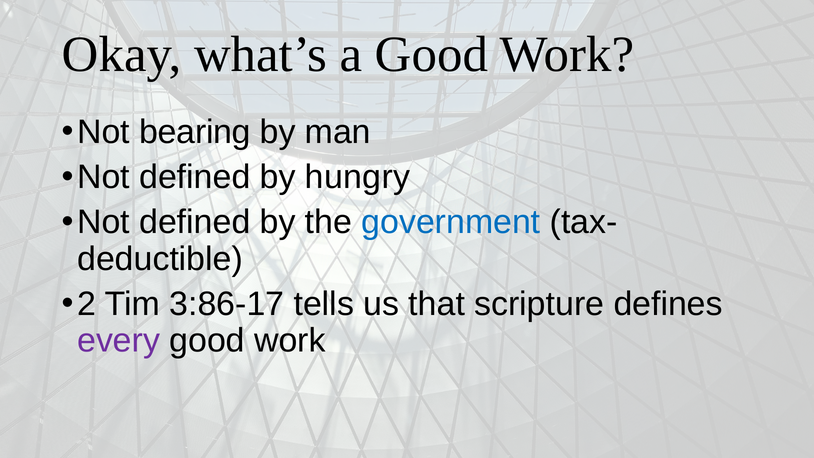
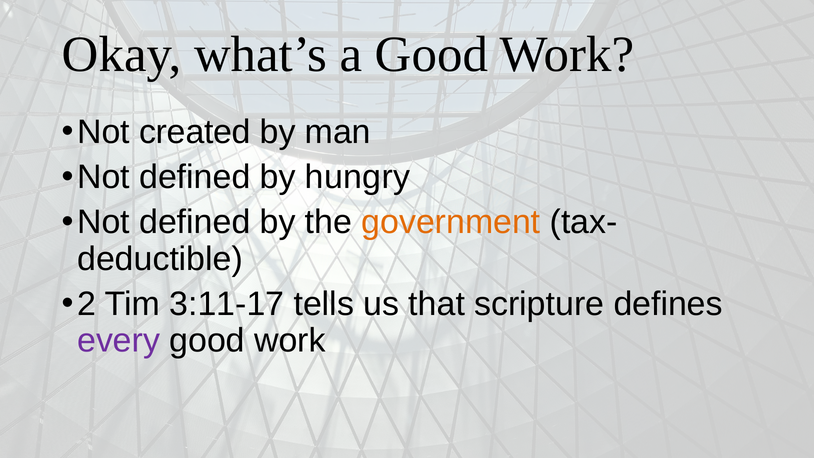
bearing: bearing -> created (195, 132)
government colour: blue -> orange (451, 222)
3:86-17: 3:86-17 -> 3:11-17 (227, 304)
